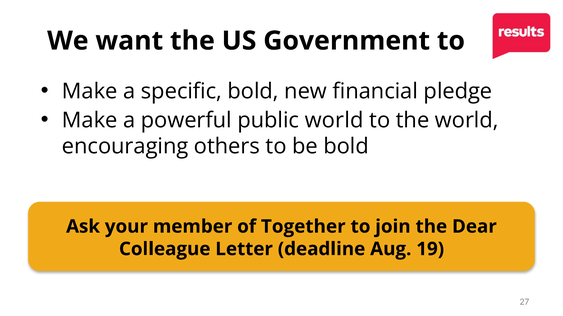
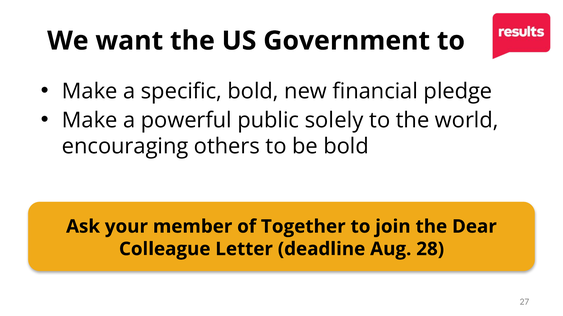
public world: world -> solely (334, 120)
19: 19 -> 28 (430, 250)
